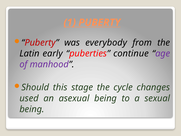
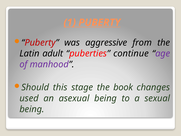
everybody: everybody -> aggressive (106, 43)
early: early -> adult (53, 53)
cycle: cycle -> book (123, 87)
